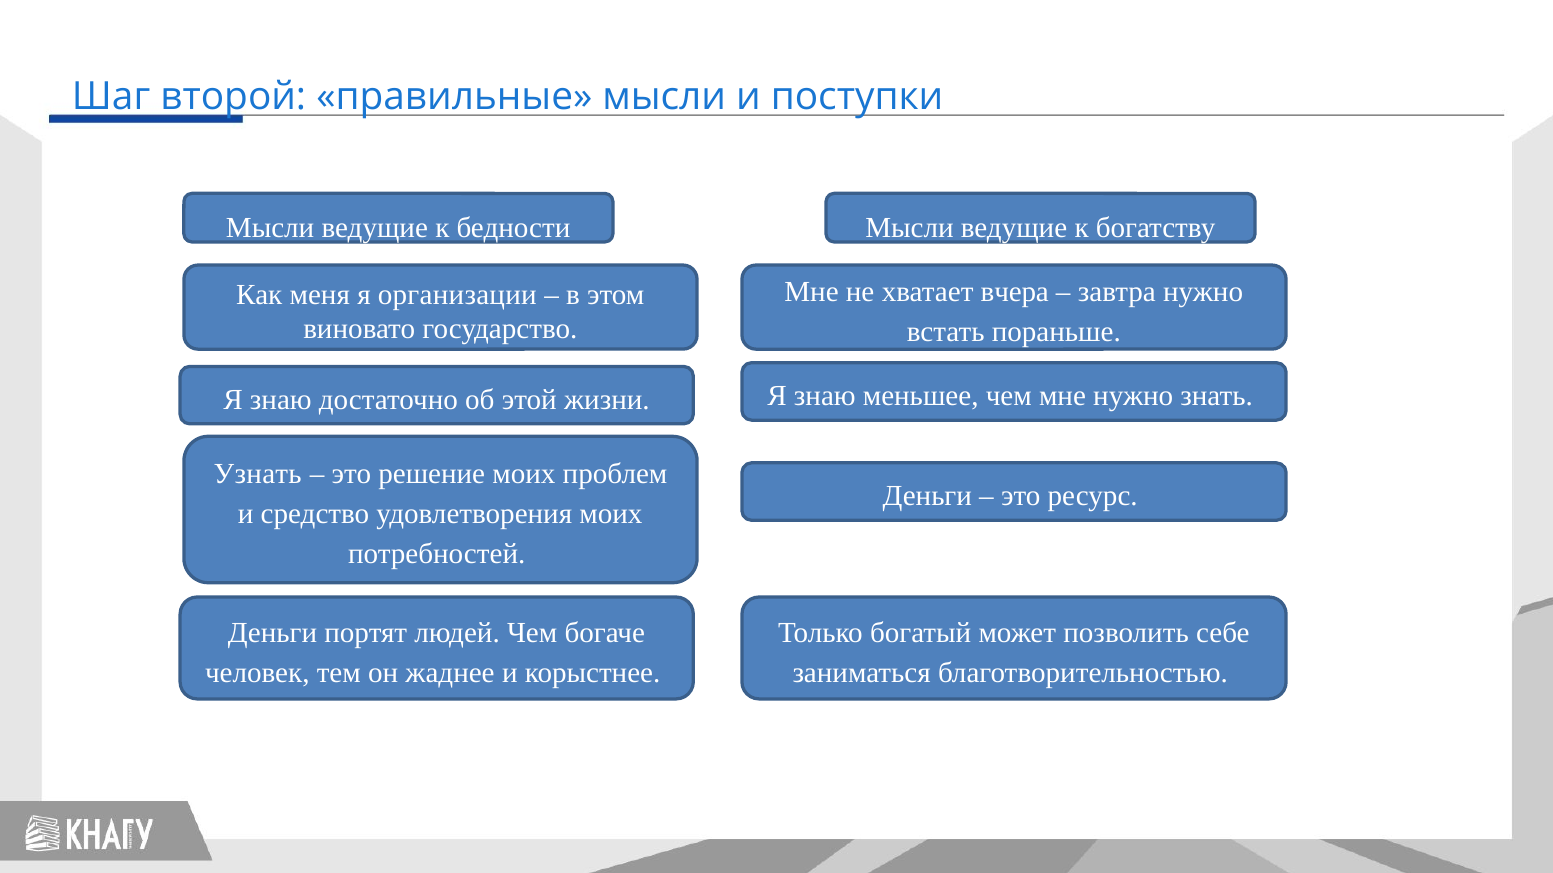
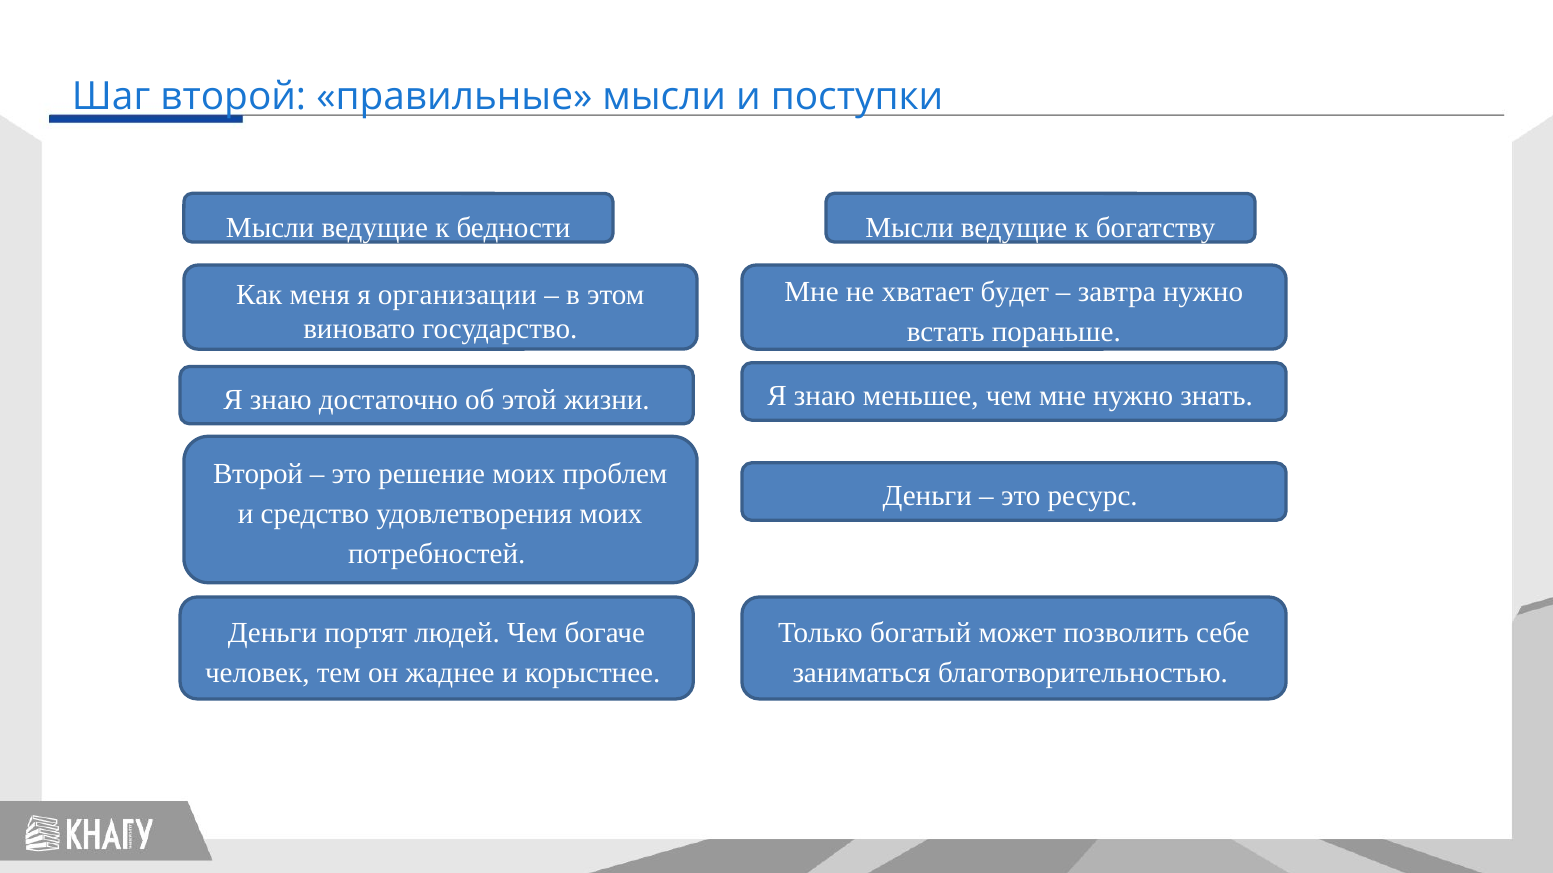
вчера: вчера -> будет (1015, 292)
Узнать: Узнать -> Второй (258, 474)
